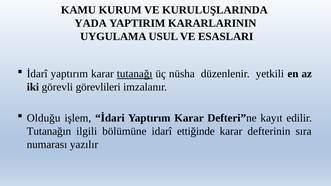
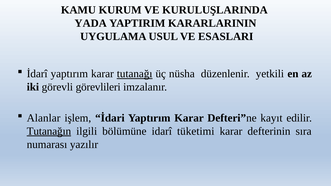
Olduğu: Olduğu -> Alanlar (44, 118)
Tutanağın underline: none -> present (49, 131)
ettiğinde: ettiğinde -> tüketimi (196, 131)
